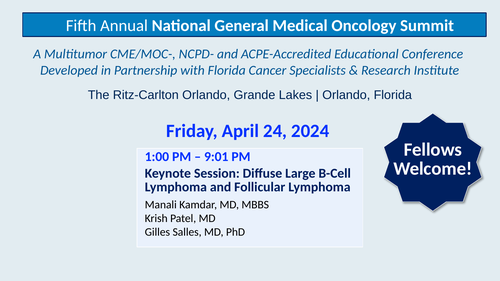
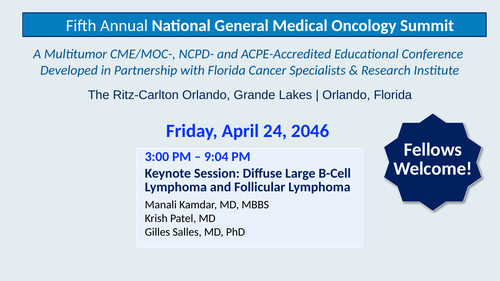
2024: 2024 -> 2046 (310, 131)
1:00: 1:00 -> 3:00 (157, 157)
9:01: 9:01 -> 9:04 (216, 157)
